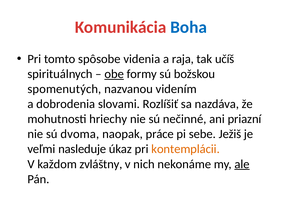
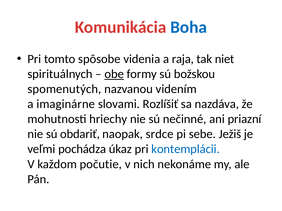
učíš: učíš -> niet (225, 59)
dobrodenia: dobrodenia -> imaginárne (66, 104)
dvoma: dvoma -> obdariť (80, 134)
práce: práce -> srdce (160, 134)
nasleduje: nasleduje -> pochádza (82, 149)
kontemplácii colour: orange -> blue (186, 149)
zvláštny: zvláštny -> počutie (101, 164)
ale underline: present -> none (242, 164)
